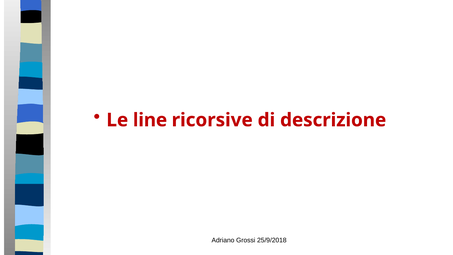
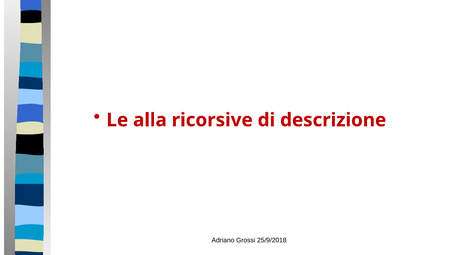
line: line -> alla (150, 120)
